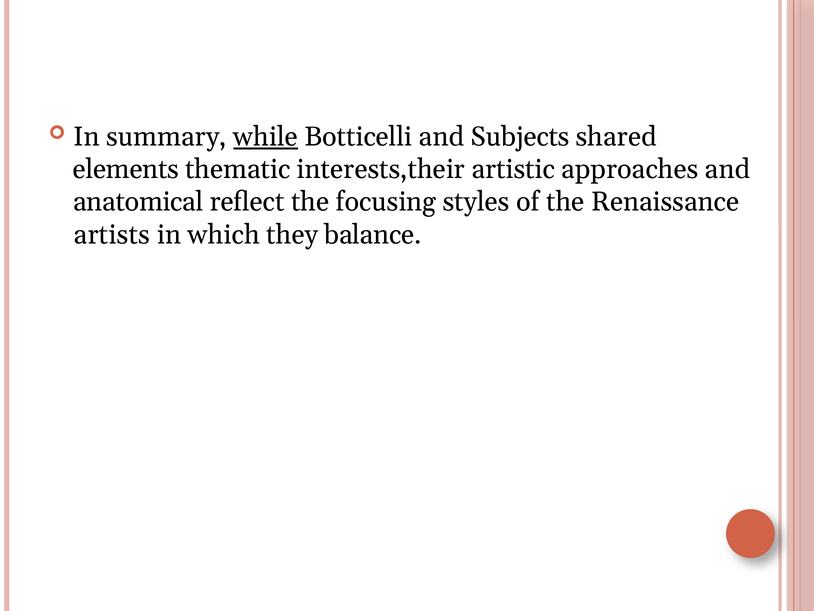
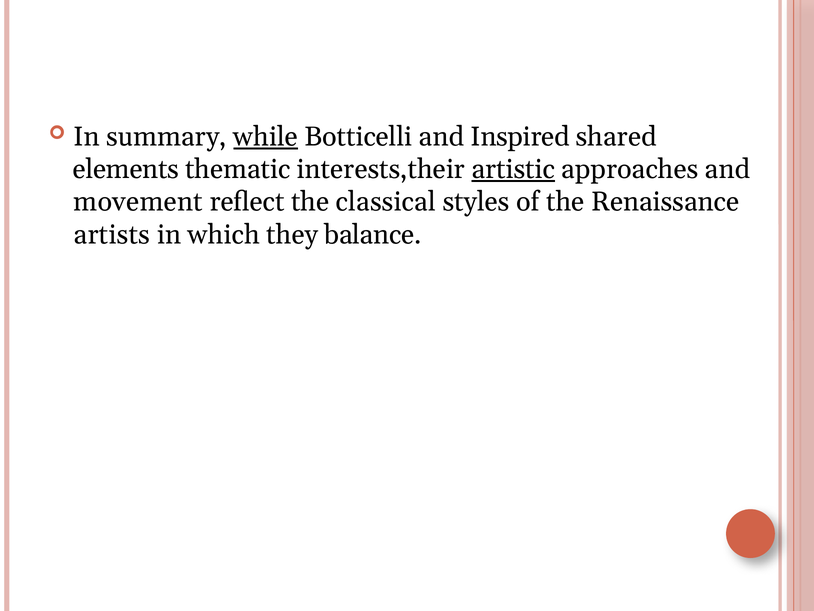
Subjects: Subjects -> Inspired (520, 137)
artistic underline: none -> present (513, 169)
anatomical: anatomical -> movement (138, 202)
focusing: focusing -> classical (386, 202)
